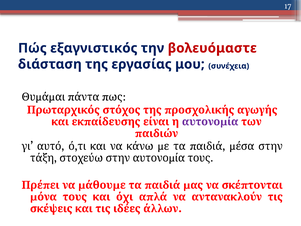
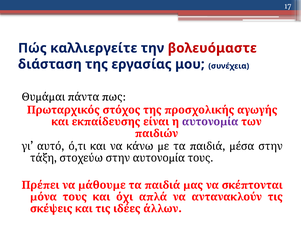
εξαγνιστικός: εξαγνιστικός -> καλλιεργείτε (94, 48)
